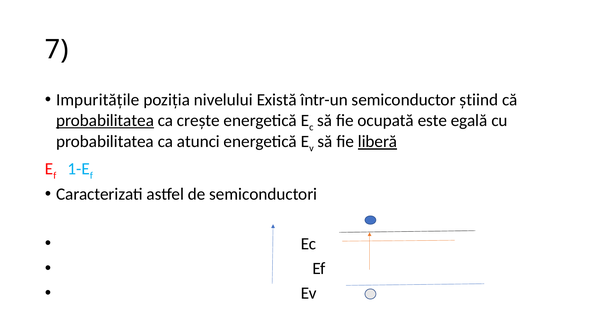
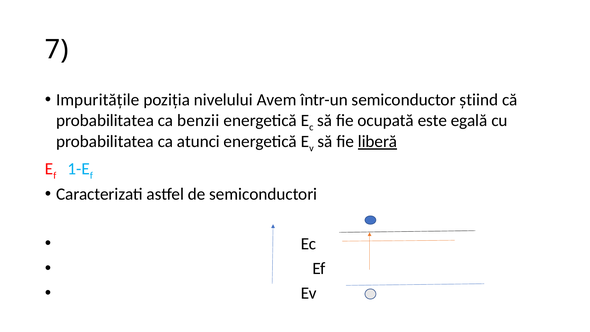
Există: Există -> Avem (277, 100)
probabilitatea underline: present -> none (105, 120)
crește: crește -> benzii (198, 120)
